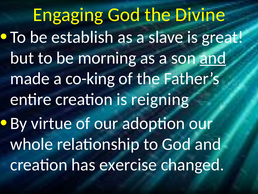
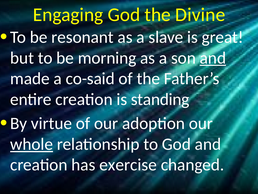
establish: establish -> resonant (83, 37)
co-king: co-king -> co-said (90, 78)
reigning: reigning -> standing (160, 99)
whole underline: none -> present (32, 144)
